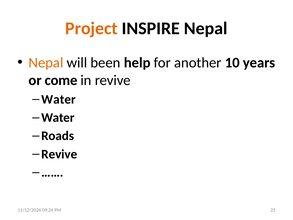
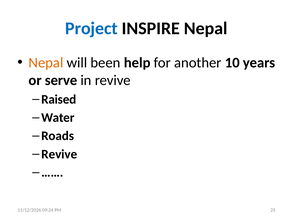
Project colour: orange -> blue (91, 28)
come: come -> serve (61, 80)
Water: Water -> Raised (59, 99)
